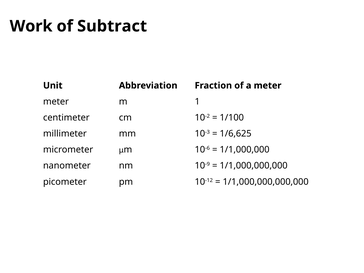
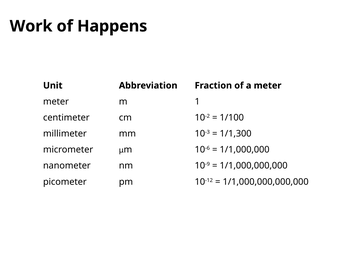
Subtract: Subtract -> Happens (112, 26)
1/6,625: 1/6,625 -> 1/1,300 (236, 134)
